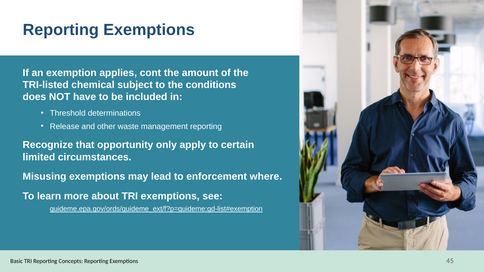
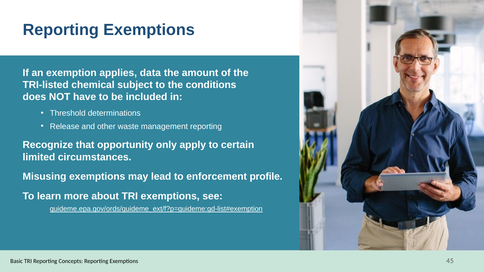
cont: cont -> data (150, 73)
where: where -> profile (266, 177)
